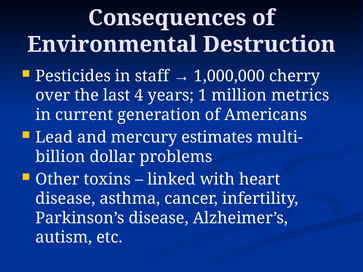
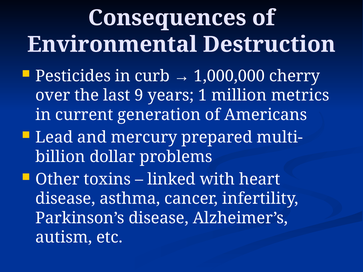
staff: staff -> curb (152, 76)
4: 4 -> 9 (139, 96)
estimates: estimates -> prepared (217, 137)
